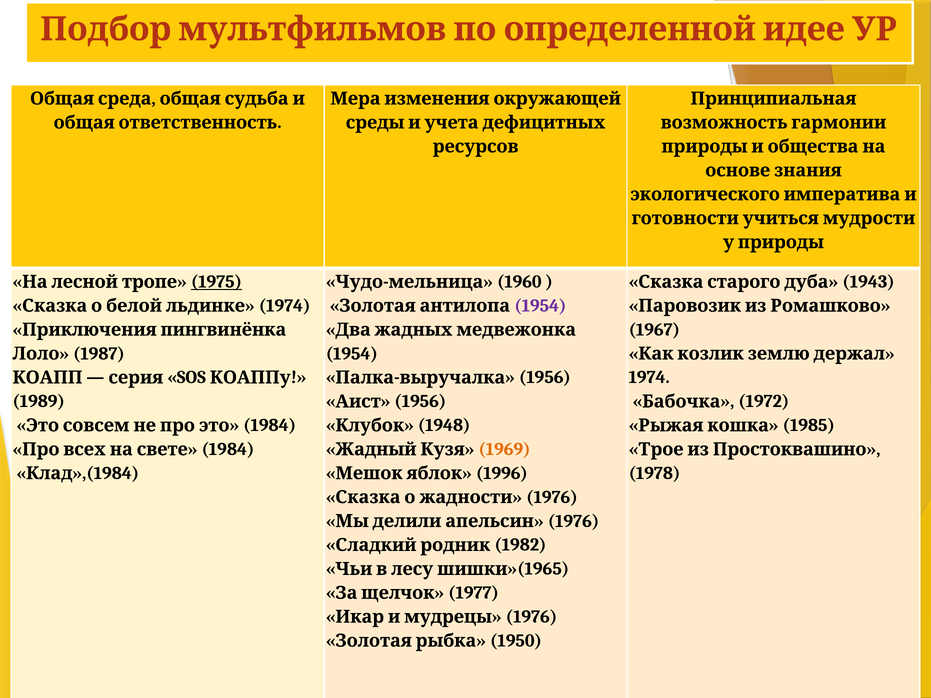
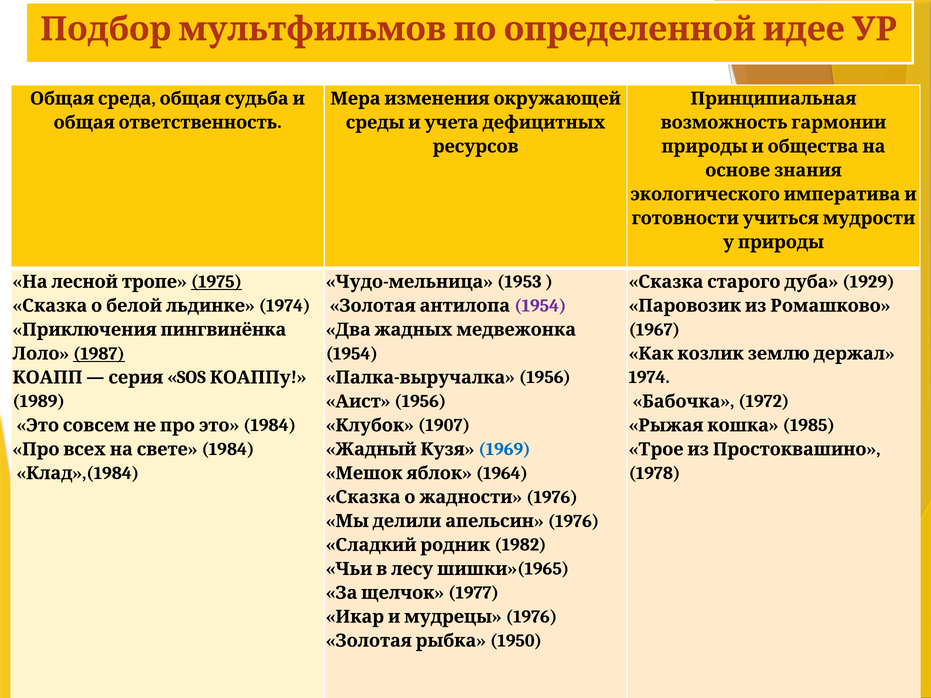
1960: 1960 -> 1953 (519, 282)
1943: 1943 -> 1929 (868, 282)
1987 underline: none -> present (99, 354)
1948: 1948 -> 1907 (444, 426)
1969 colour: orange -> blue (505, 449)
1996: 1996 -> 1964 (502, 473)
